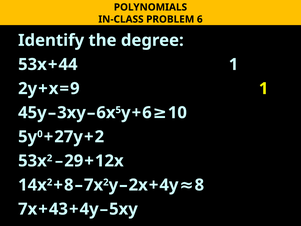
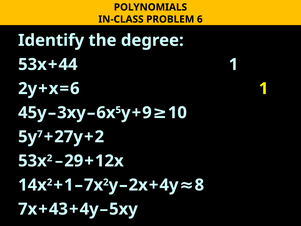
9: 9 -> 6 (75, 88)
6: 6 -> 9 (147, 113)
0: 0 -> 7 (40, 134)
8: 8 -> 1 (69, 185)
